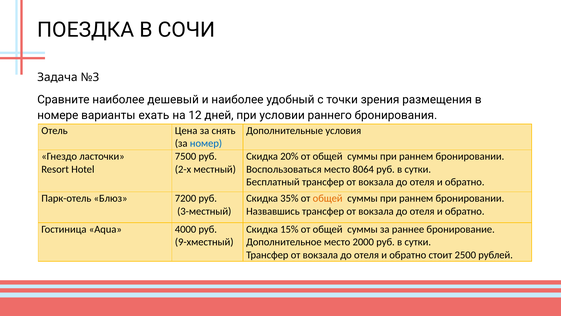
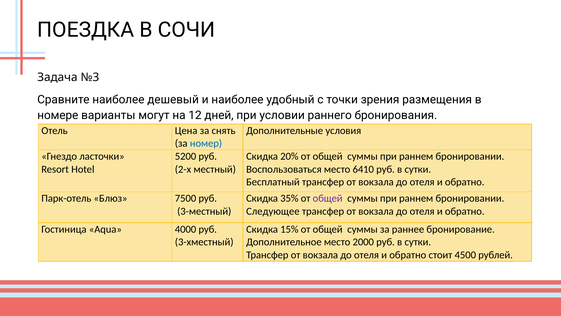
ехать: ехать -> могут (154, 115)
7500: 7500 -> 5200 (186, 156)
8064: 8064 -> 6410 (363, 169)
7200: 7200 -> 7500 (186, 198)
общей colour: orange -> purple (328, 198)
Назвавшись: Назвавшись -> Следующее (273, 211)
9-хместный: 9-хместный -> 3-хместный (204, 242)
2500: 2500 -> 4500 (465, 255)
